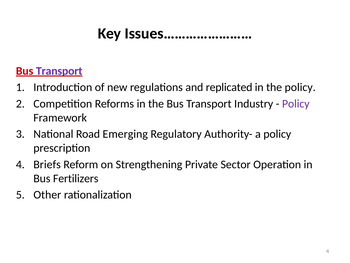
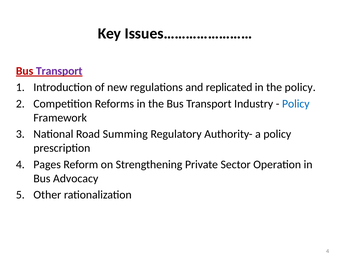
Policy colour: purple -> blue (296, 103)
Emerging: Emerging -> Summing (125, 134)
Briefs: Briefs -> Pages (47, 164)
Fertilizers: Fertilizers -> Advocacy (76, 178)
